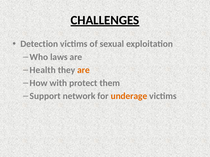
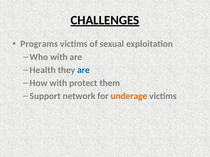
Detection: Detection -> Programs (39, 44)
Who laws: laws -> with (59, 57)
are colour: orange -> blue (83, 70)
